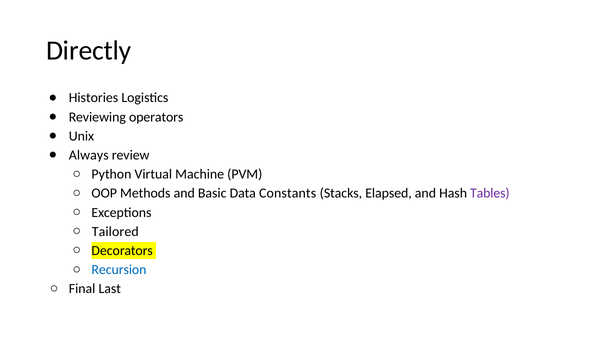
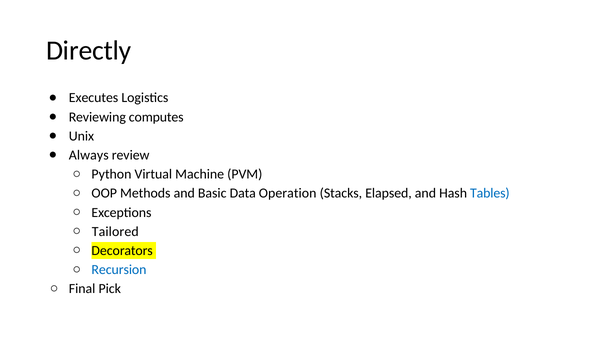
Histories: Histories -> Executes (94, 98)
operators: operators -> computes (156, 117)
Constants: Constants -> Operation (288, 194)
Tables colour: purple -> blue (490, 194)
Last: Last -> Pick (110, 289)
